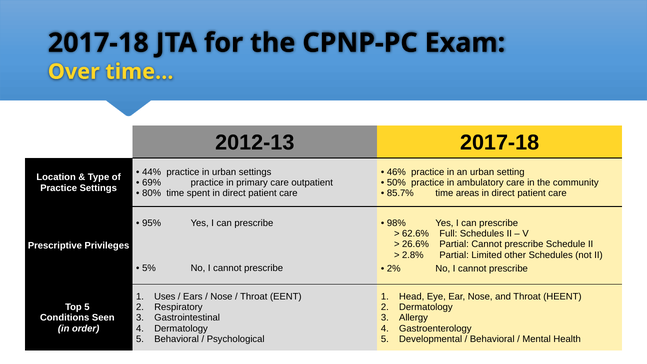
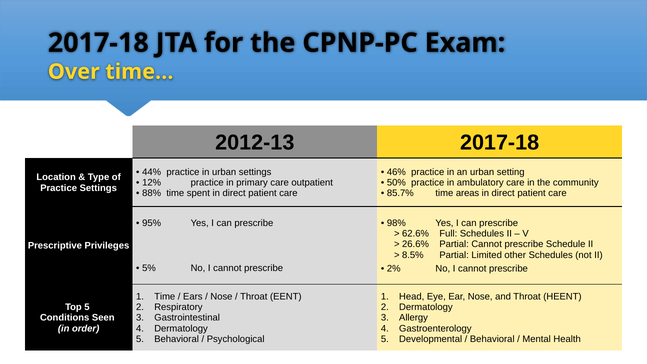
69%: 69% -> 12% (152, 183)
80%: 80% -> 88% (152, 193)
2.8%: 2.8% -> 8.5% (413, 255)
Uses: Uses -> Time (165, 297)
